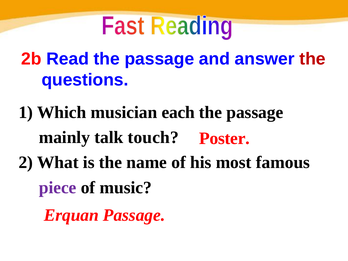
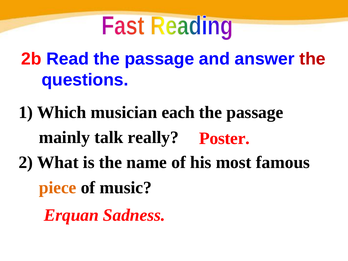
touch: touch -> really (153, 137)
piece colour: purple -> orange (58, 188)
Erquan Passage: Passage -> Sadness (134, 215)
